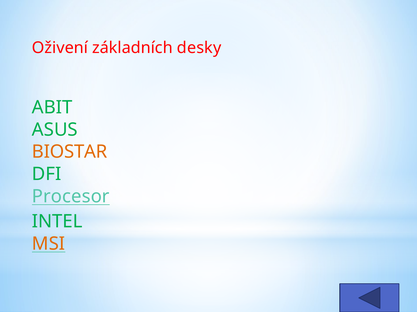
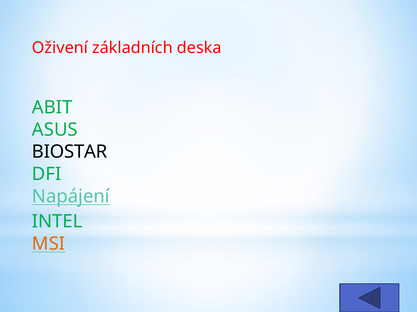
desky: desky -> deska (199, 48)
BIOSTAR colour: orange -> black (70, 152)
Procesor: Procesor -> Napájení (71, 197)
